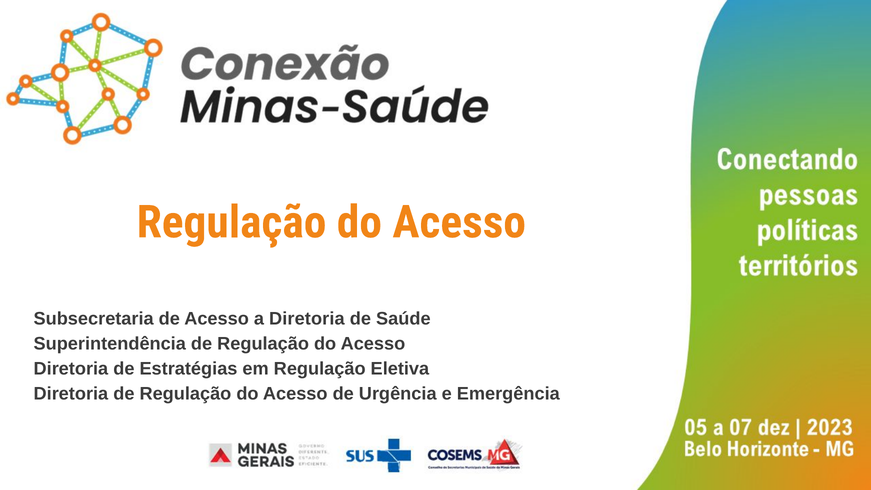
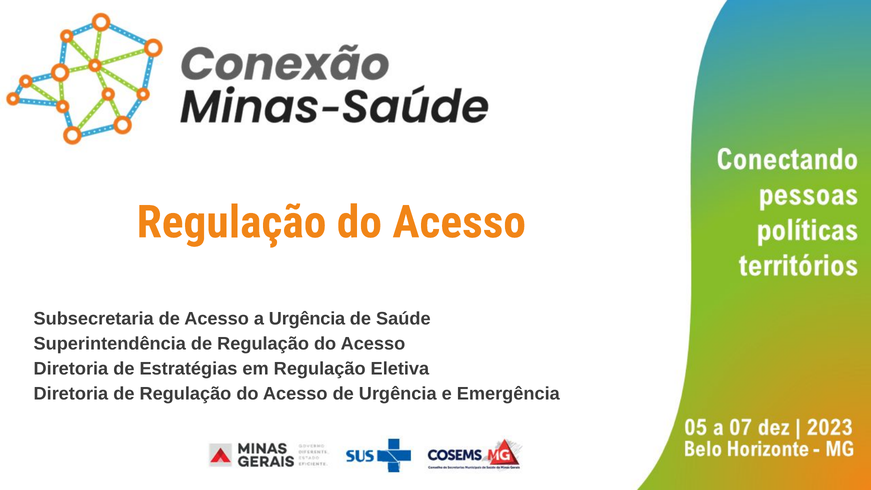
a Diretoria: Diretoria -> Urgência (307, 319)
